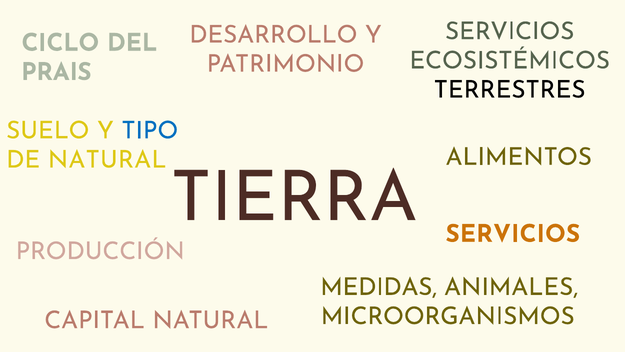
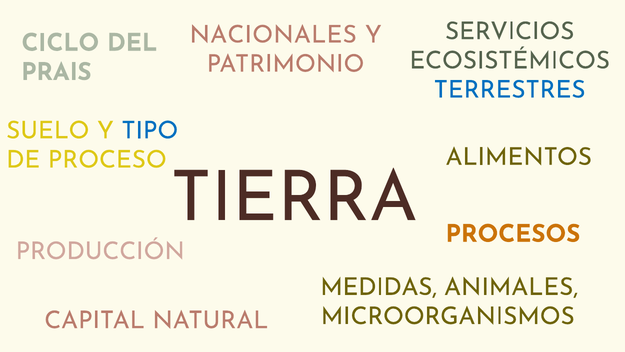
DESARROLLO: DESARROLLO -> NACIONALES (273, 34)
TERRESTRES colour: black -> blue (510, 89)
DE NATURAL: NATURAL -> PROCESO (107, 159)
SERVICIOS: SERVICIOS -> PROCESOS (513, 234)
